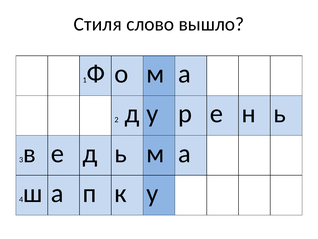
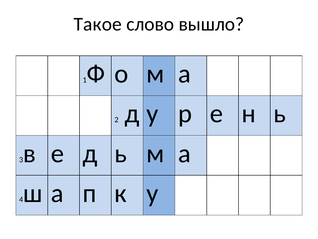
Стиля: Стиля -> Такое (98, 24)
